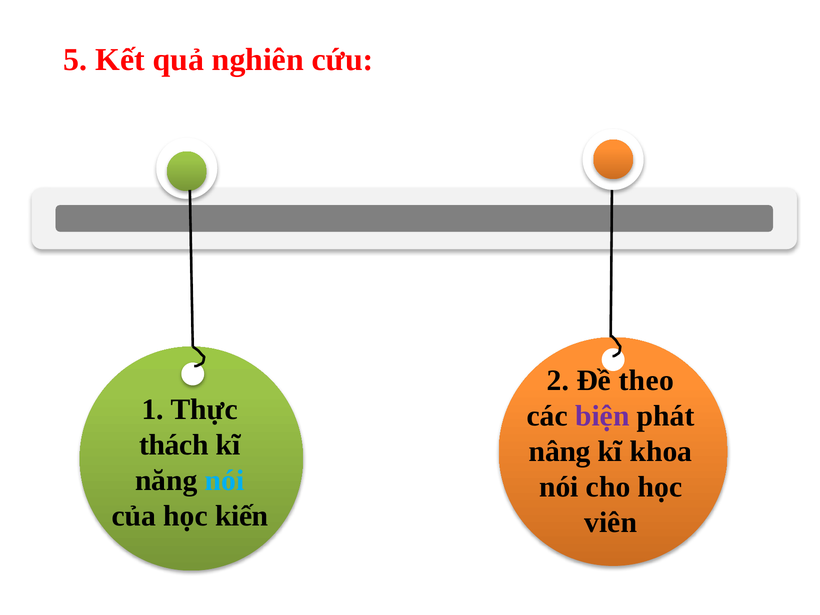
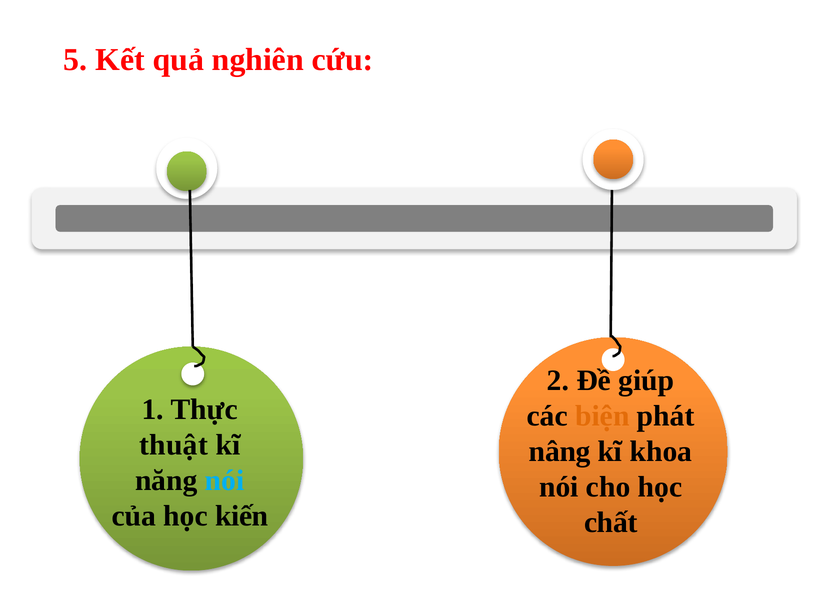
theo: theo -> giúp (646, 380)
biện colour: purple -> orange (602, 416)
thách: thách -> thuật (174, 445)
viên: viên -> chất (611, 522)
